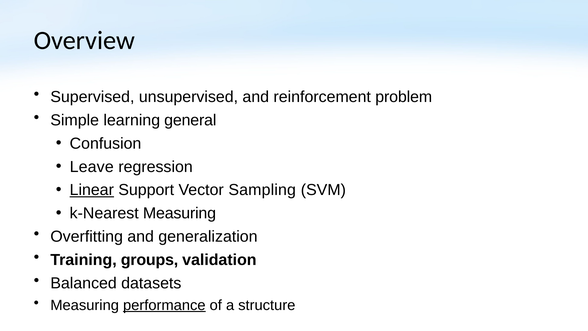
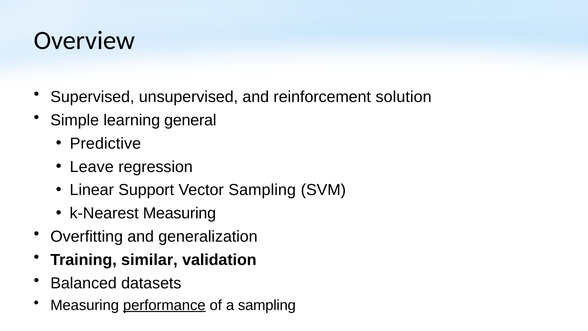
problem: problem -> solution (404, 97)
Confusion: Confusion -> Predictive (105, 143)
Linear underline: present -> none (92, 190)
groups: groups -> similar (149, 260)
a structure: structure -> sampling (267, 305)
